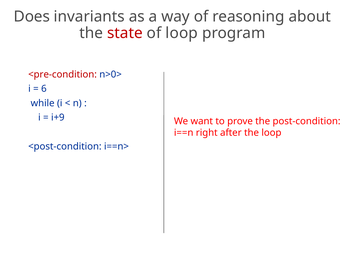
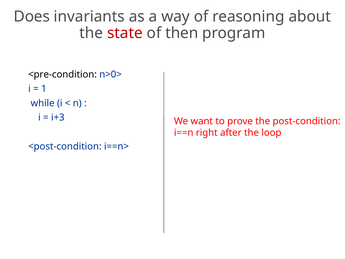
of loop: loop -> then (182, 33)
<pre-condition colour: red -> black (63, 74)
6: 6 -> 1 (44, 89)
i+9: i+9 -> i+3 (58, 117)
